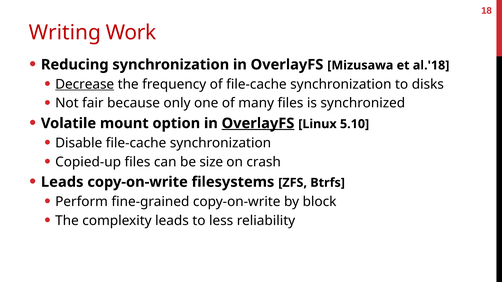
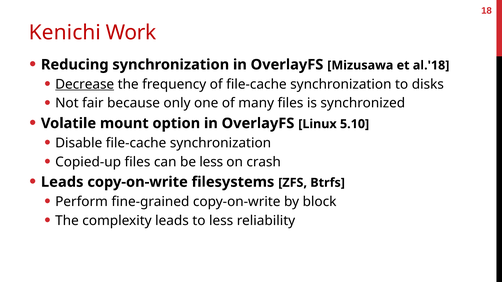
Writing: Writing -> Kenichi (65, 33)
OverlayFS underline: present -> none (258, 123)
be size: size -> less (211, 162)
